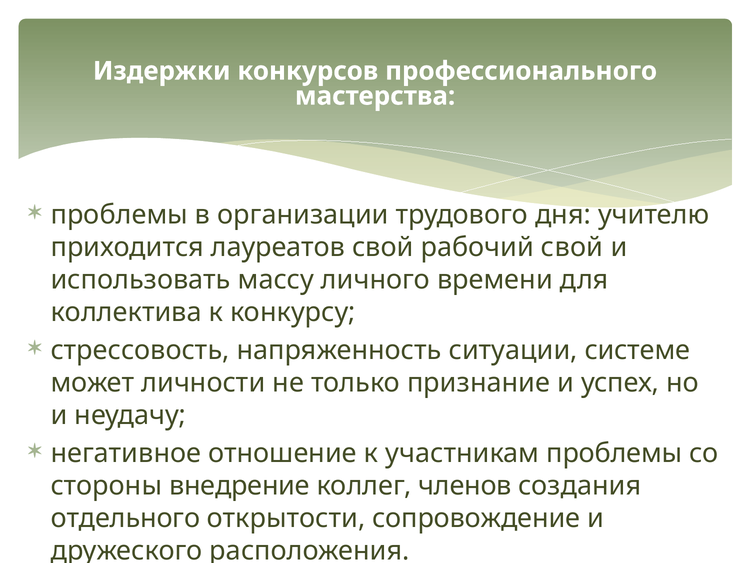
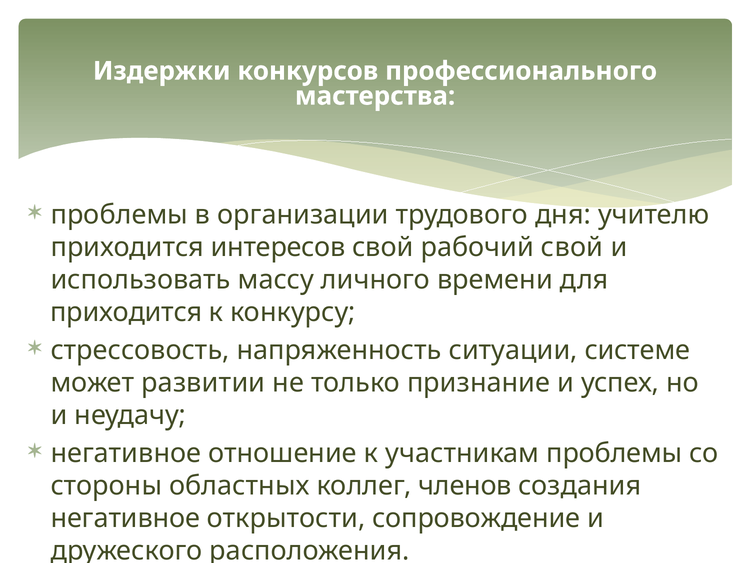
лауреатов: лауреатов -> интересов (278, 247)
коллектива: коллектива -> приходится (126, 312)
личности: личности -> развитии (203, 382)
внедрение: внедрение -> областных (239, 485)
отдельного: отдельного -> негативное (125, 518)
